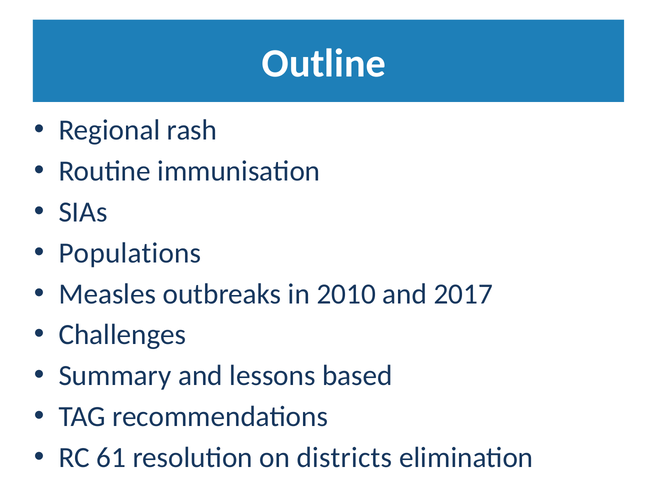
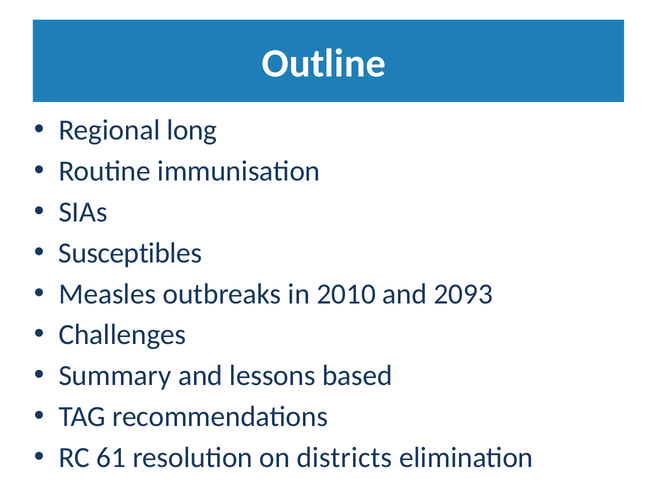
rash: rash -> long (192, 130)
Populations: Populations -> Susceptibles (130, 253)
2017: 2017 -> 2093 (463, 294)
